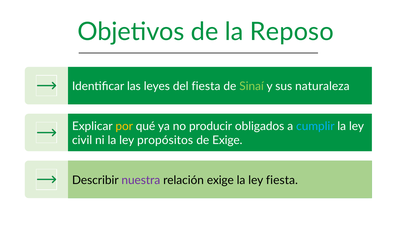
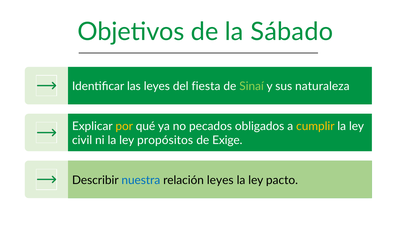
Reposo: Reposo -> Sábado (292, 32)
producir: producir -> pecados (211, 126)
cumplir colour: light blue -> yellow (315, 126)
nuestra colour: purple -> blue (141, 180)
relación exige: exige -> leyes (220, 180)
ley fiesta: fiesta -> pacto (282, 180)
